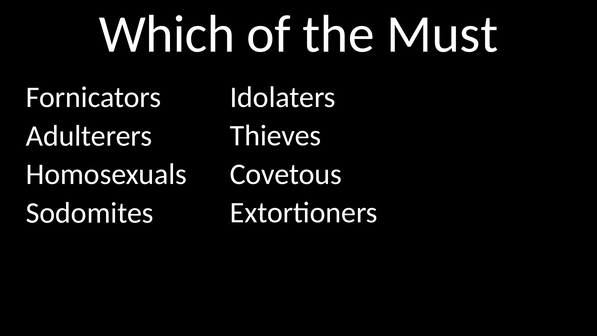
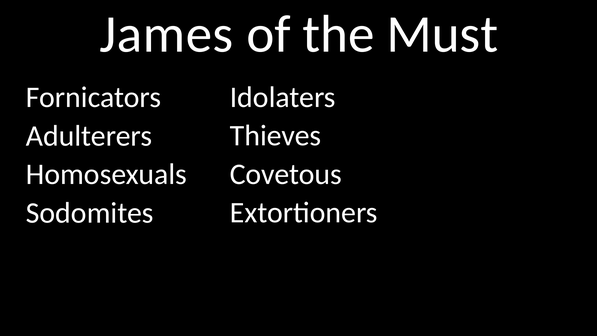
Which: Which -> James (166, 34)
